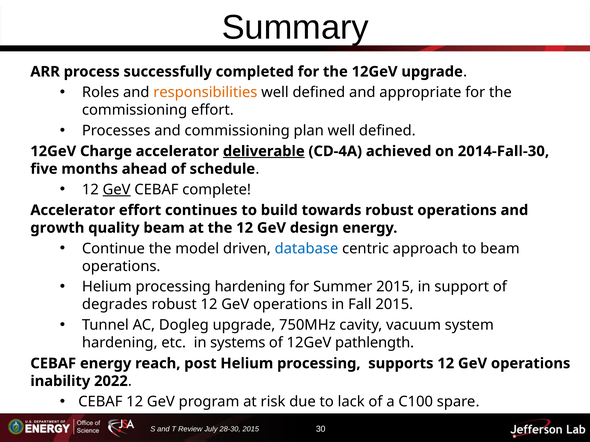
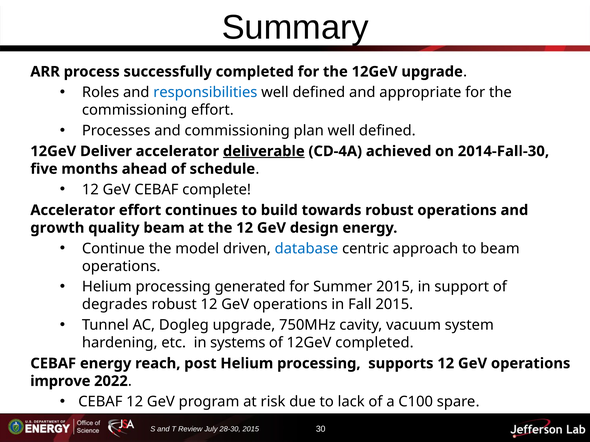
responsibilities colour: orange -> blue (205, 92)
Charge: Charge -> Deliver (106, 151)
GeV underline: present -> none (117, 190)
processing hardening: hardening -> generated (250, 287)
12GeV pathlength: pathlength -> completed (374, 343)
inability: inability -> improve (60, 382)
